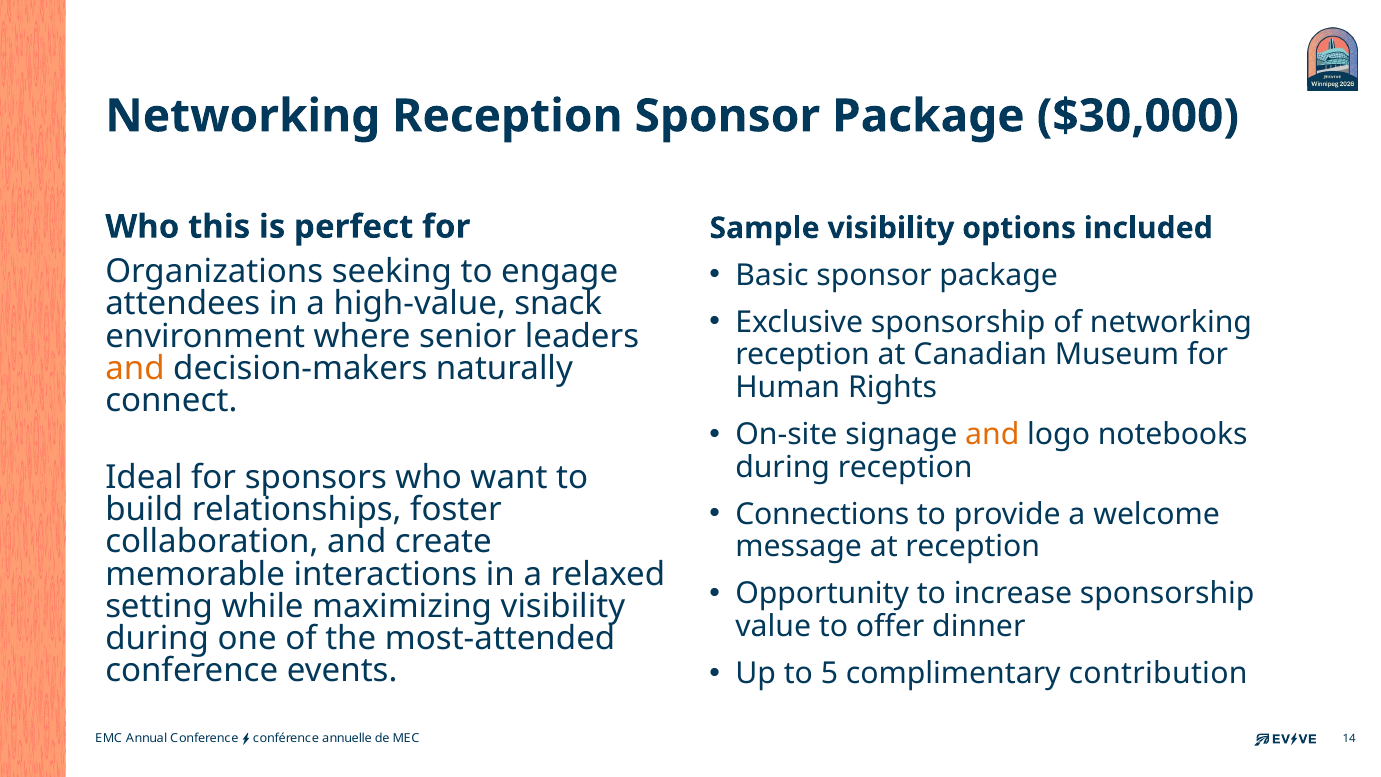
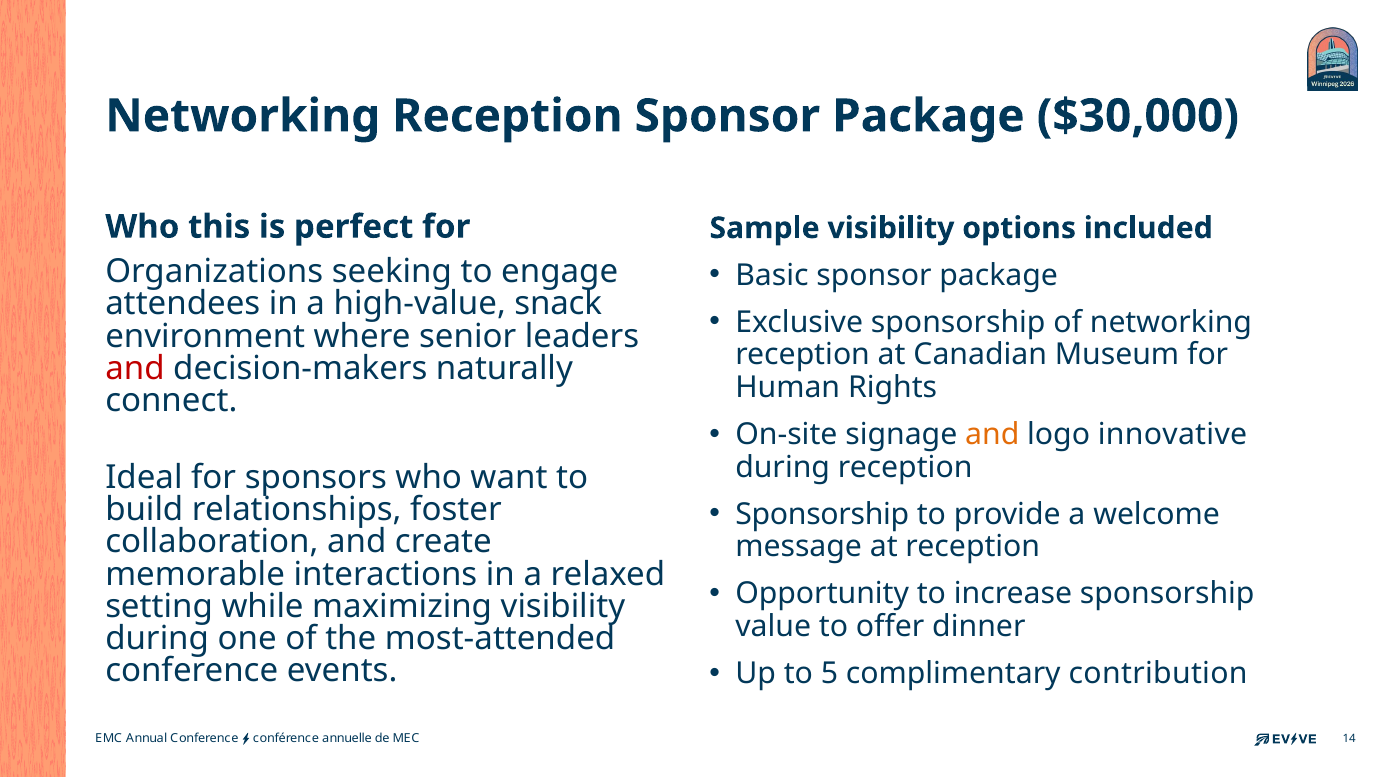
and colour: orange -> red (135, 368)
notebooks: notebooks -> innovative (1173, 434)
Connections: Connections -> Sponsorship (822, 514)
